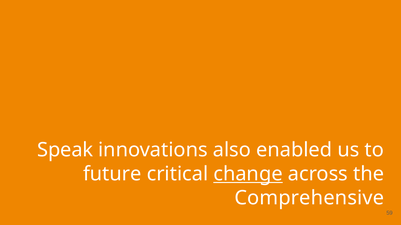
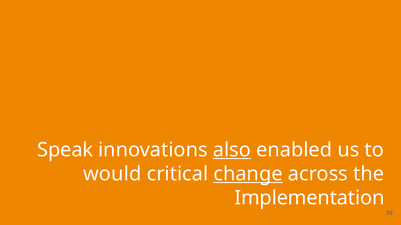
also underline: none -> present (232, 150)
future: future -> would (112, 174)
Comprehensive: Comprehensive -> Implementation (309, 198)
